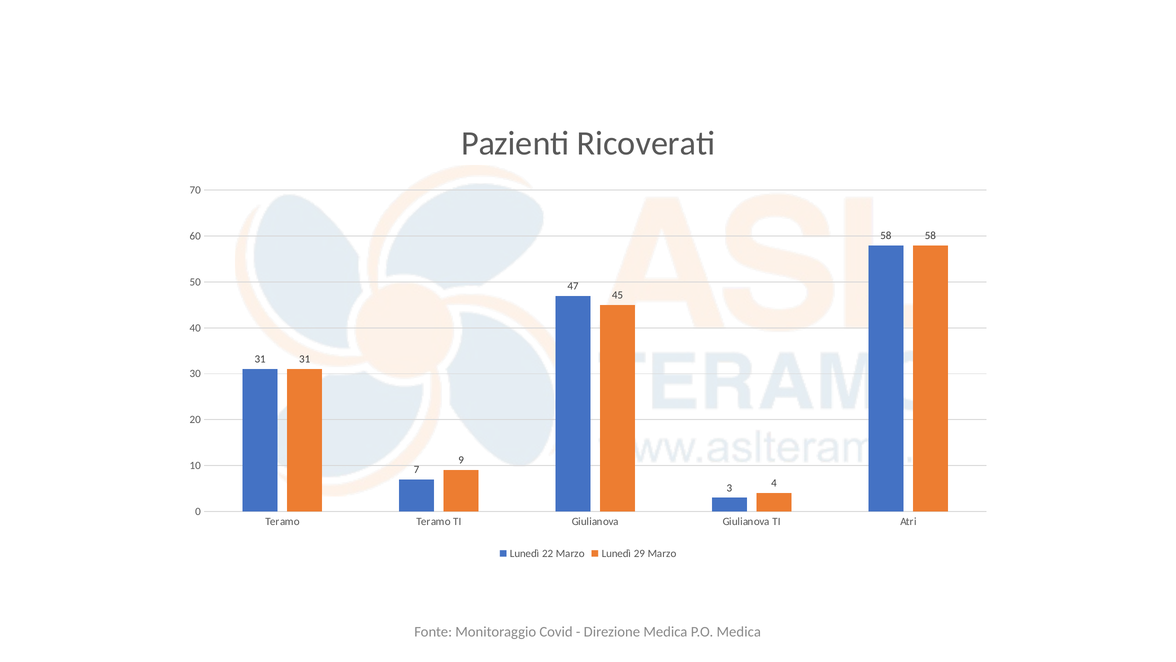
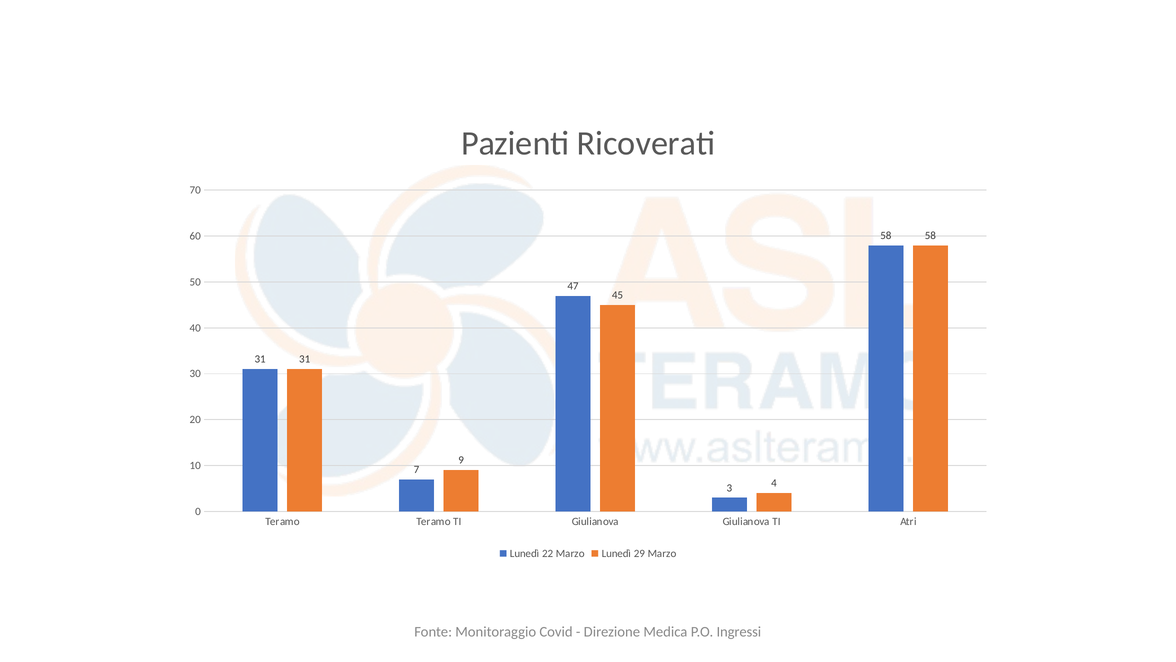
P.O Medica: Medica -> Ingressi (739, 632)
